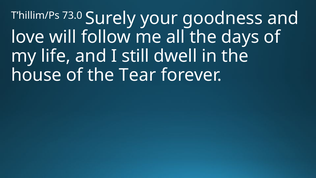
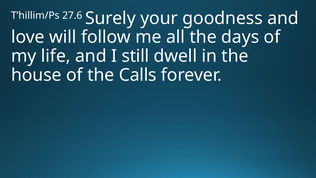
73.0: 73.0 -> 27.6 (72, 15)
Tear: Tear -> Calls (138, 75)
